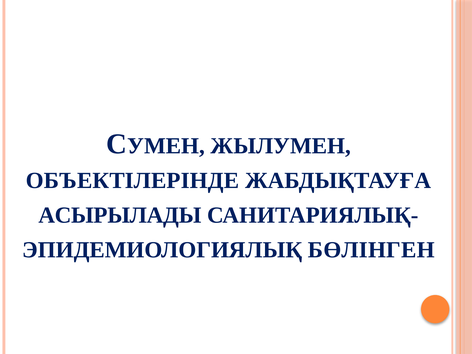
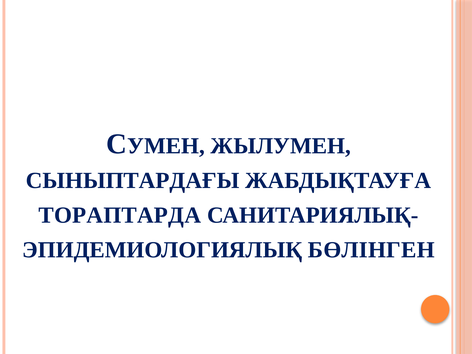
ОБЪЕКТІЛЕРІНДЕ: ОБЪЕКТІЛЕРІНДЕ -> СЫНЫПТАРДАҒЫ (133, 181)
АСЫРЫЛАДЫ: АСЫРЫЛАДЫ -> ТОРАПТАРДА (120, 215)
